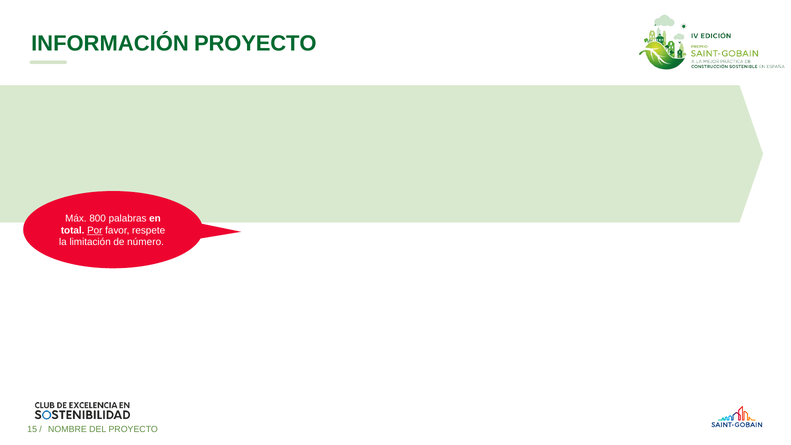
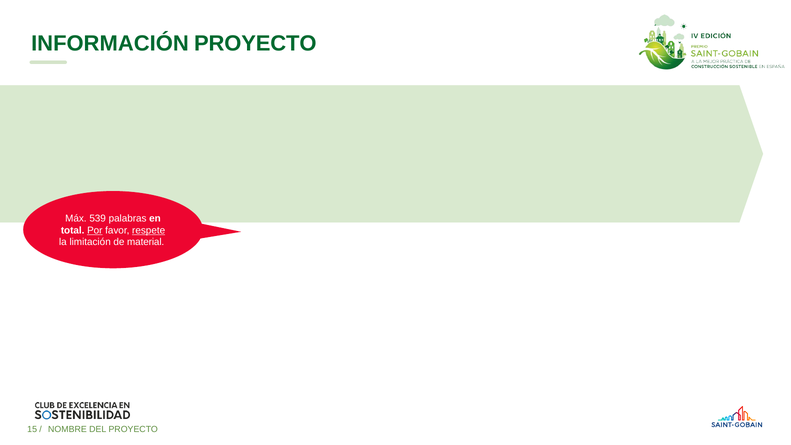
800: 800 -> 539 (98, 218)
respete underline: none -> present (149, 230)
número: número -> material (146, 242)
